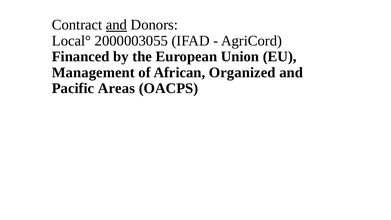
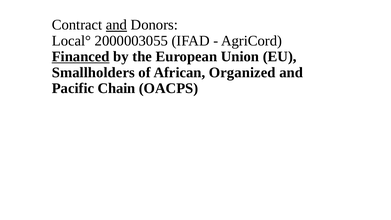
Financed underline: none -> present (81, 57)
Management: Management -> Smallholders (93, 72)
Areas: Areas -> Chain (117, 88)
